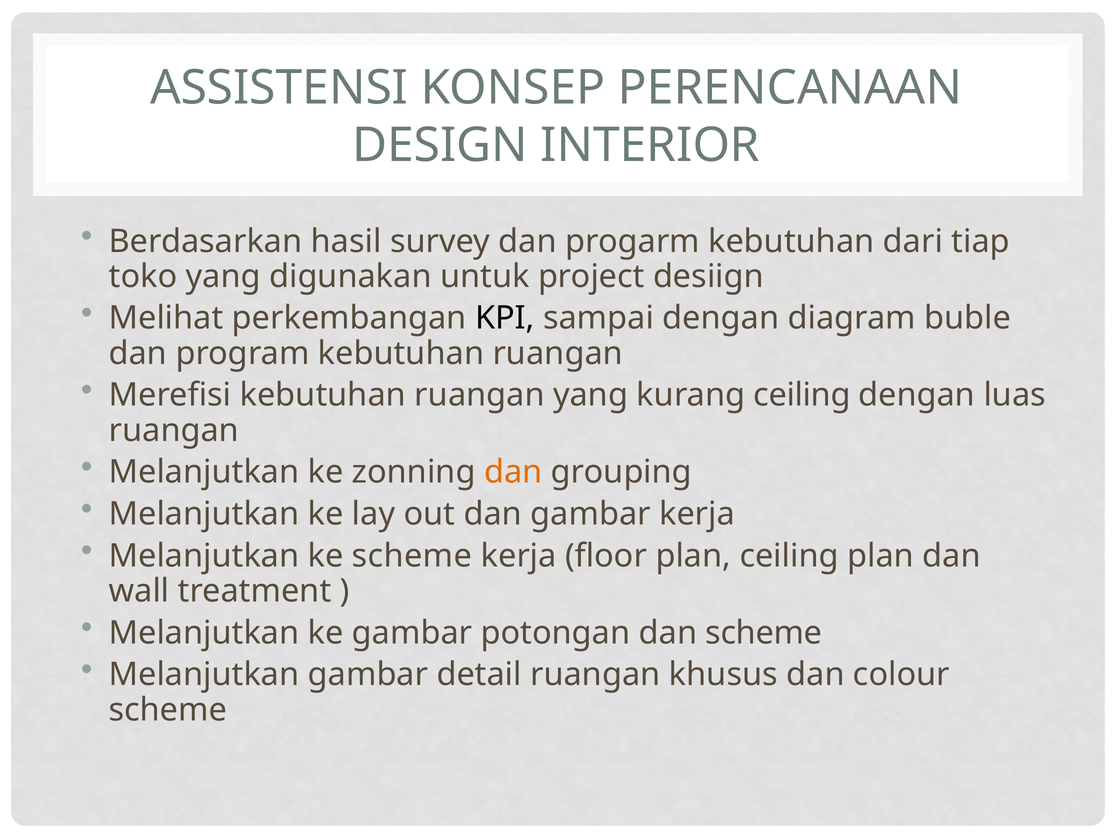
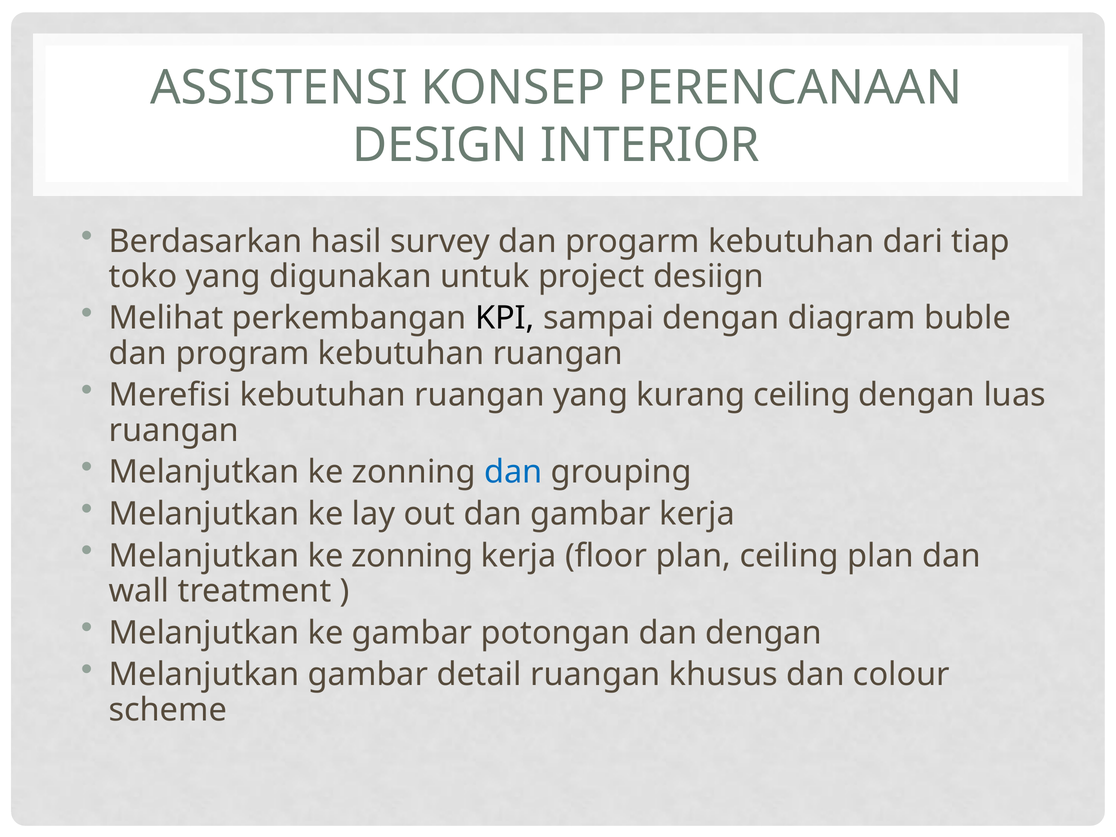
dan colour: orange -> blue (513, 472)
scheme: scheme -> zonning (412, 556)
dan scheme: scheme -> dengan (764, 633)
